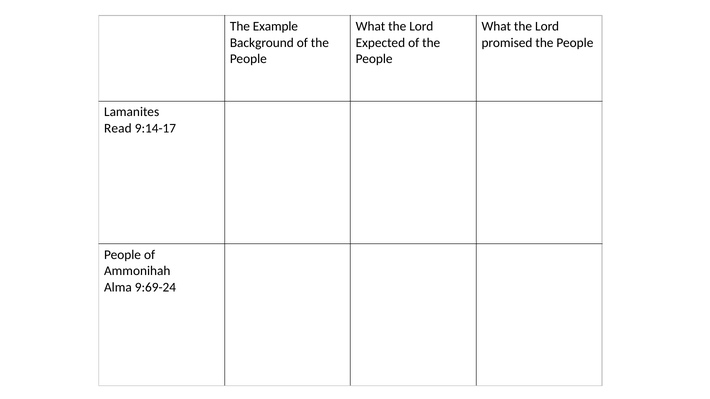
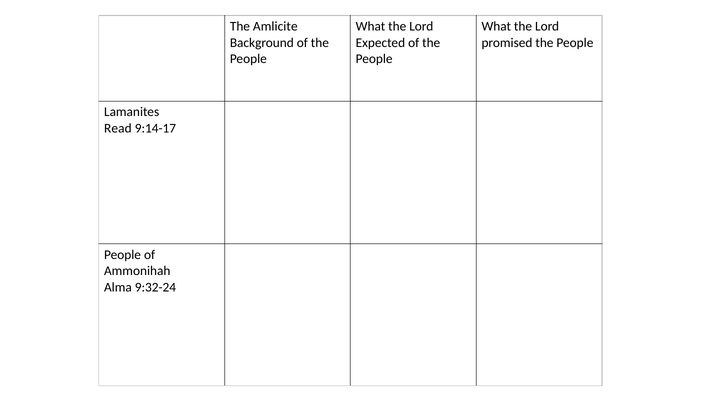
Example: Example -> Amlicite (275, 26)
9:69-24: 9:69-24 -> 9:32-24 (155, 287)
